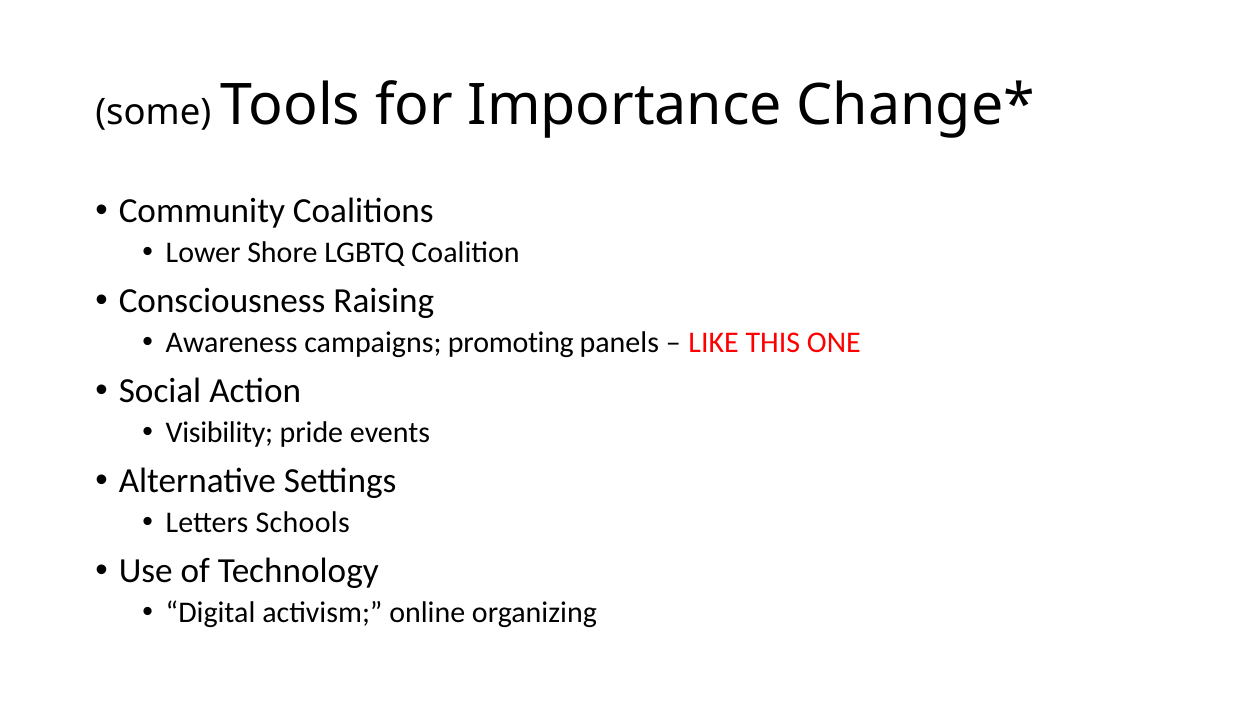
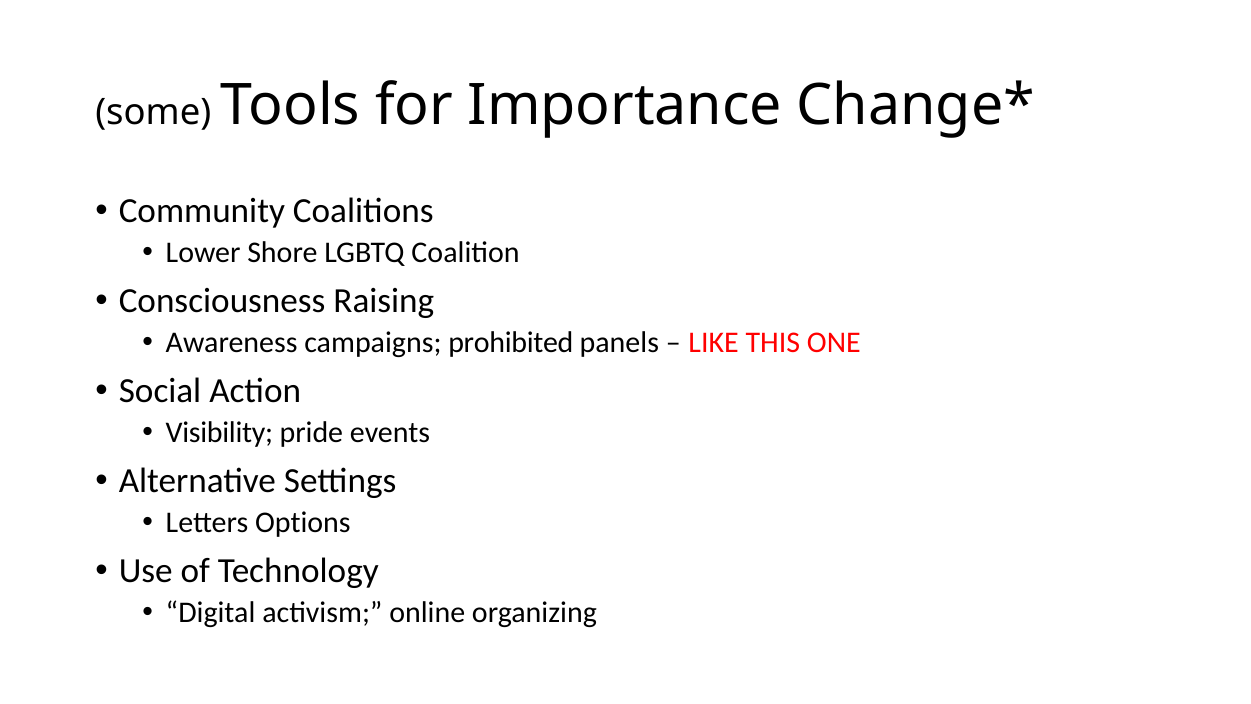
promoting: promoting -> prohibited (511, 343)
Schools: Schools -> Options (303, 522)
